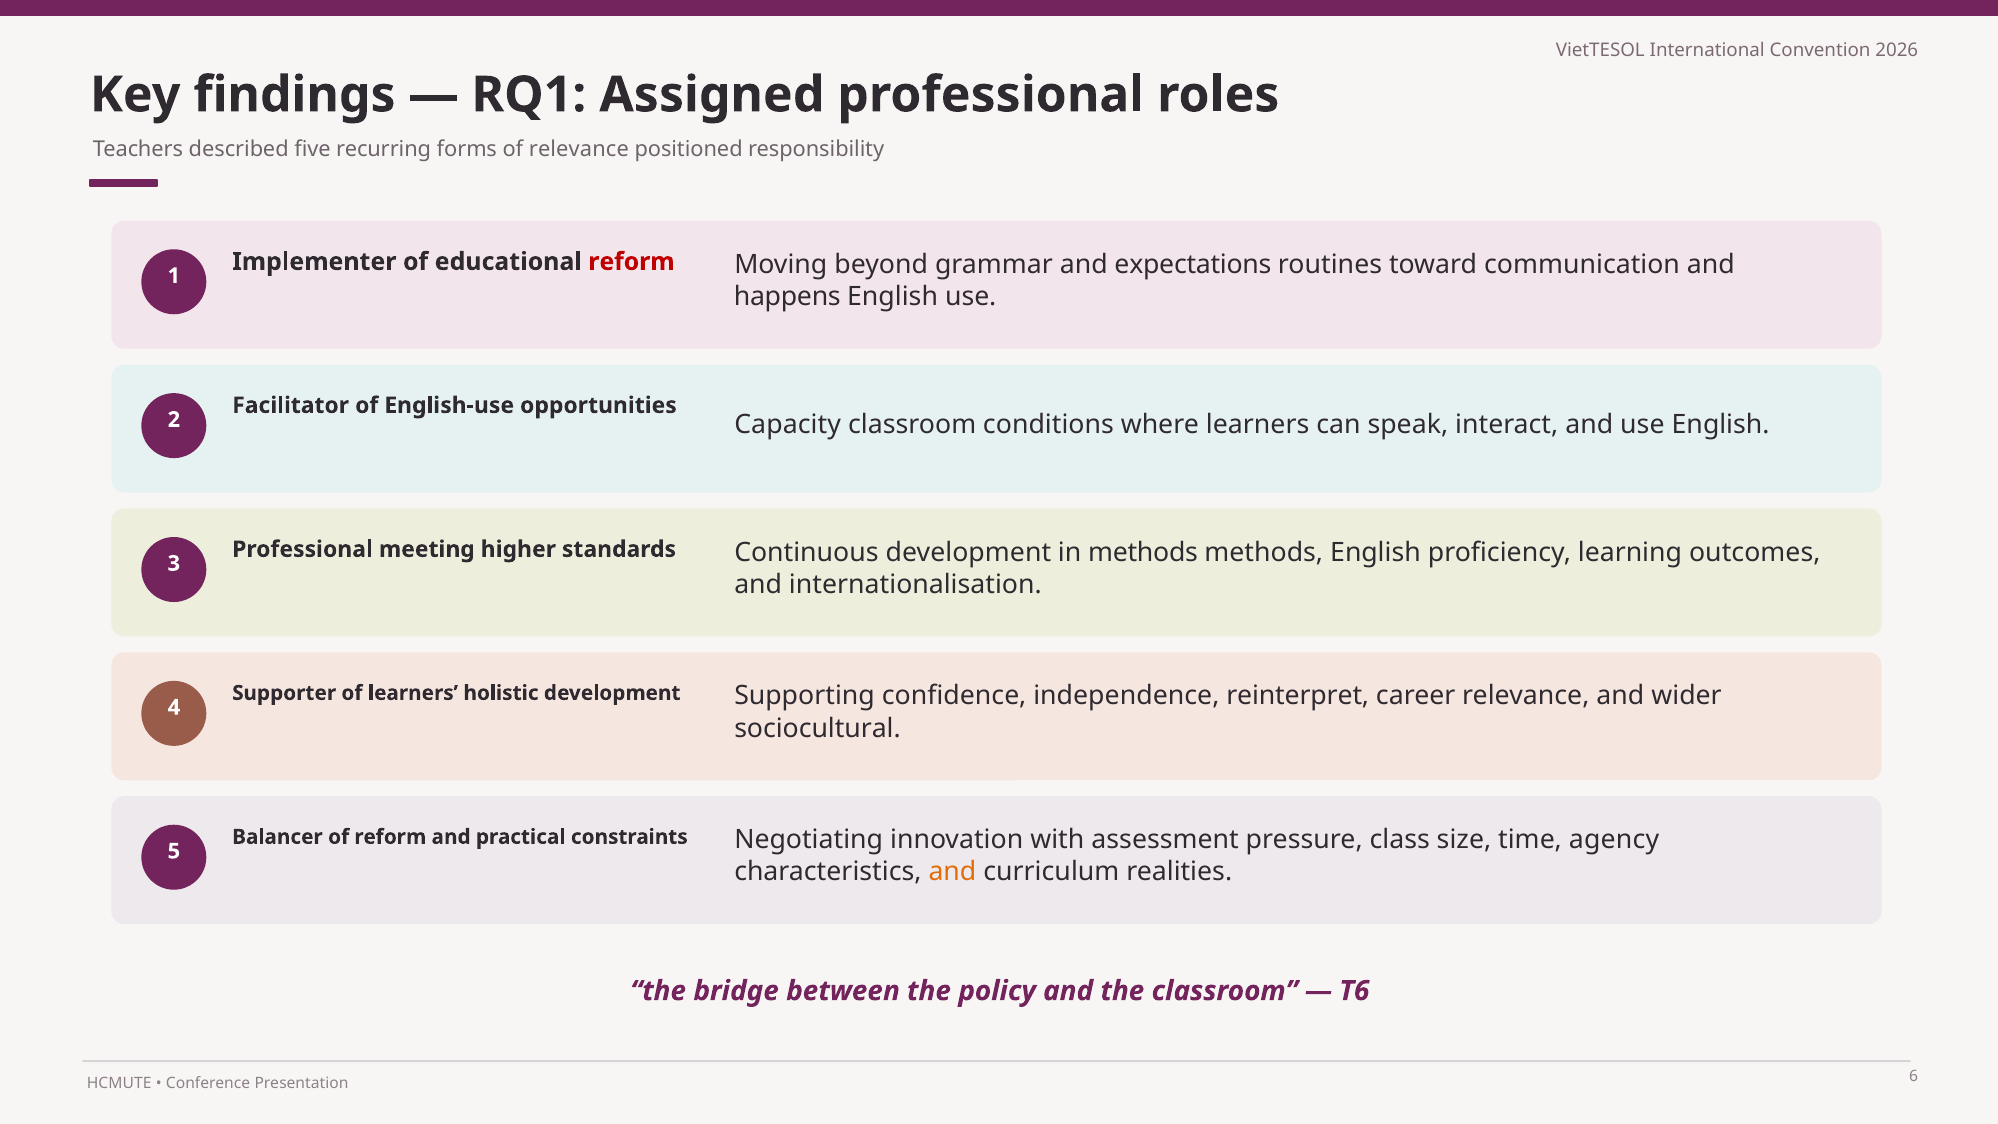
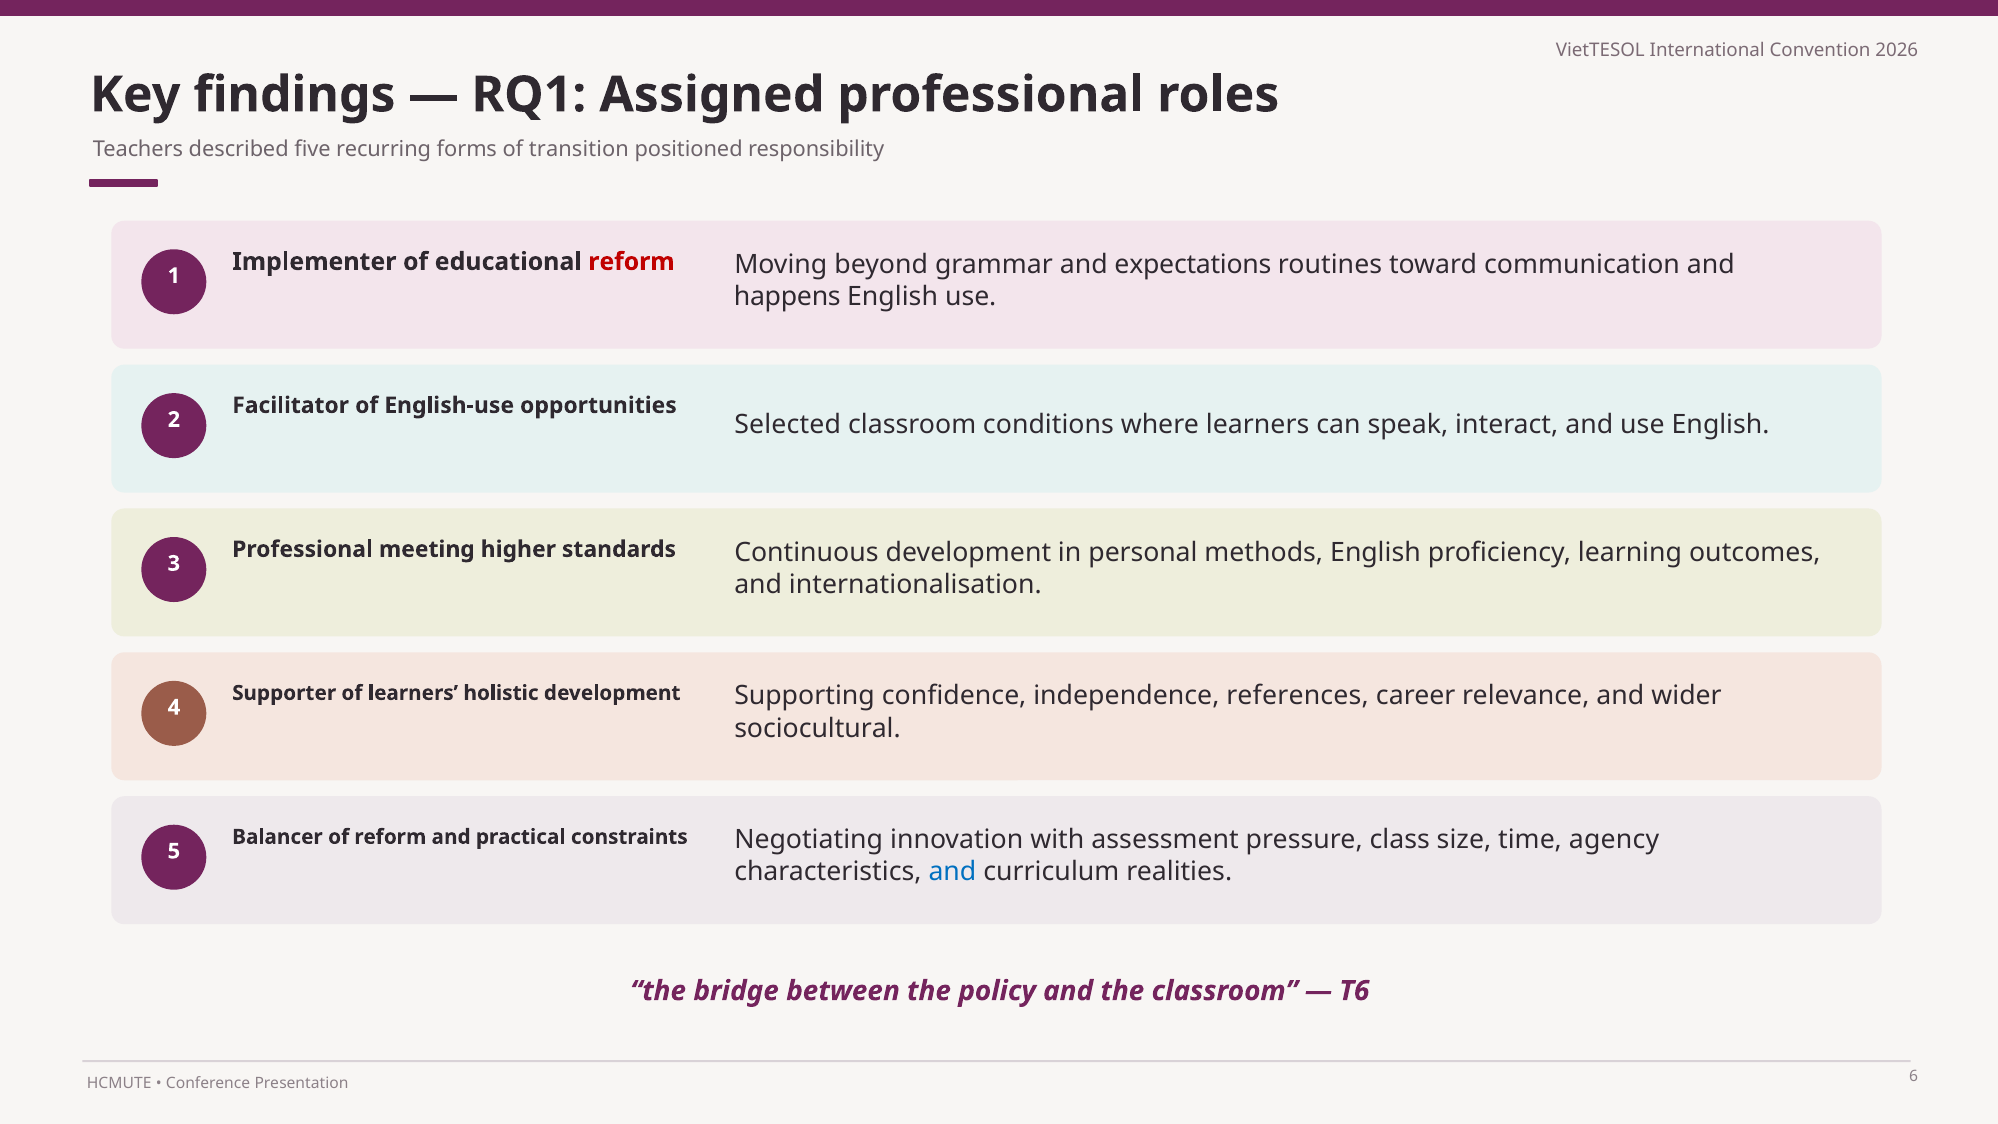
of relevance: relevance -> transition (579, 150)
Capacity: Capacity -> Selected (788, 424)
in methods: methods -> personal (1143, 552)
reinterpret: reinterpret -> references (1298, 696)
and colour: orange -> blue (952, 872)
